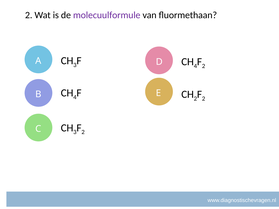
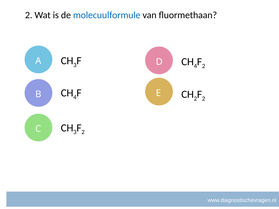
molecuulformule colour: purple -> blue (107, 15)
